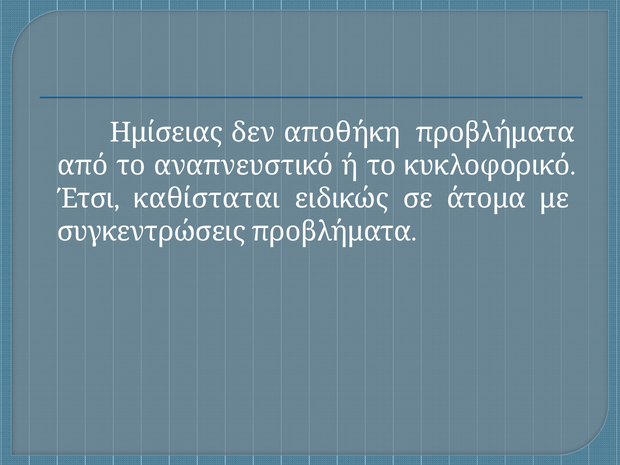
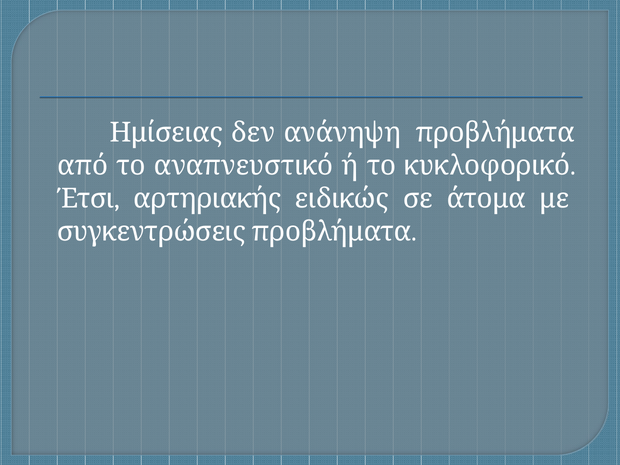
αποθήκη: αποθήκη -> ανάνηψη (342, 132)
καθίσταται: καθίσταται -> αρτηριακής (207, 199)
